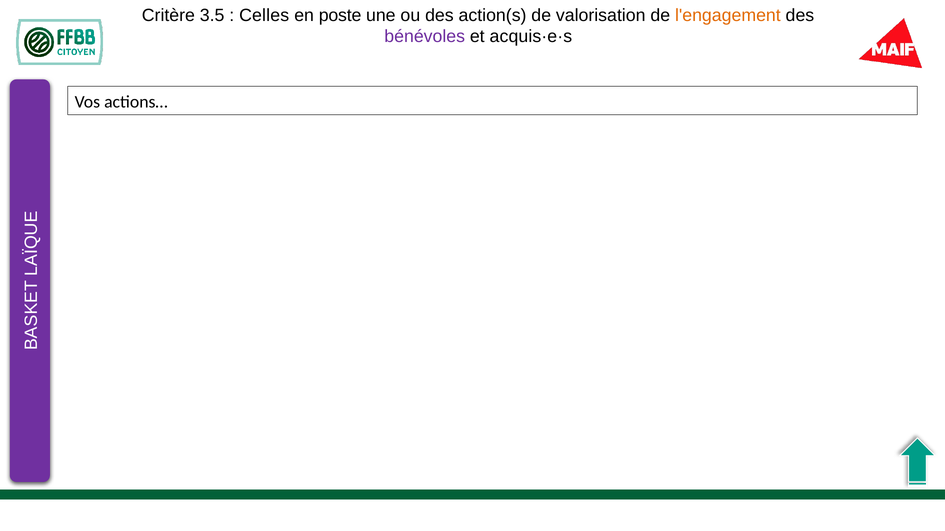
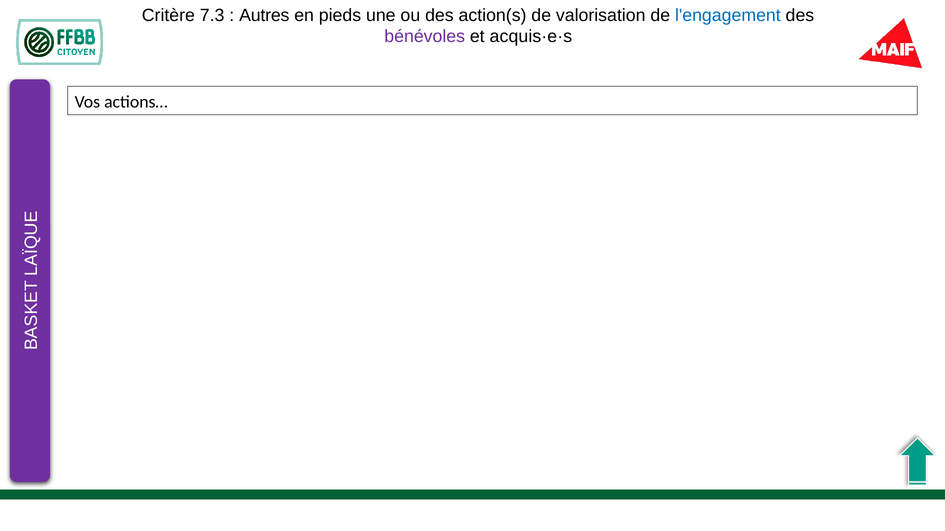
3.5: 3.5 -> 7.3 (212, 15)
Celles: Celles -> Autres (264, 15)
poste: poste -> pieds (340, 15)
l'engagement colour: orange -> blue (728, 15)
